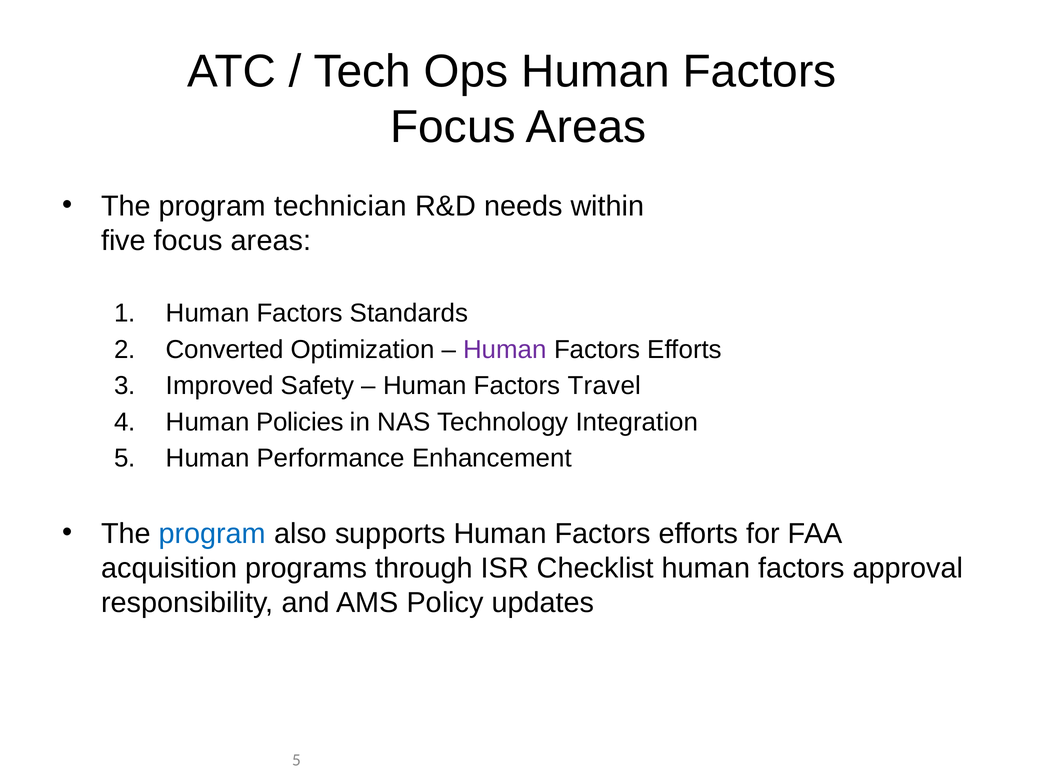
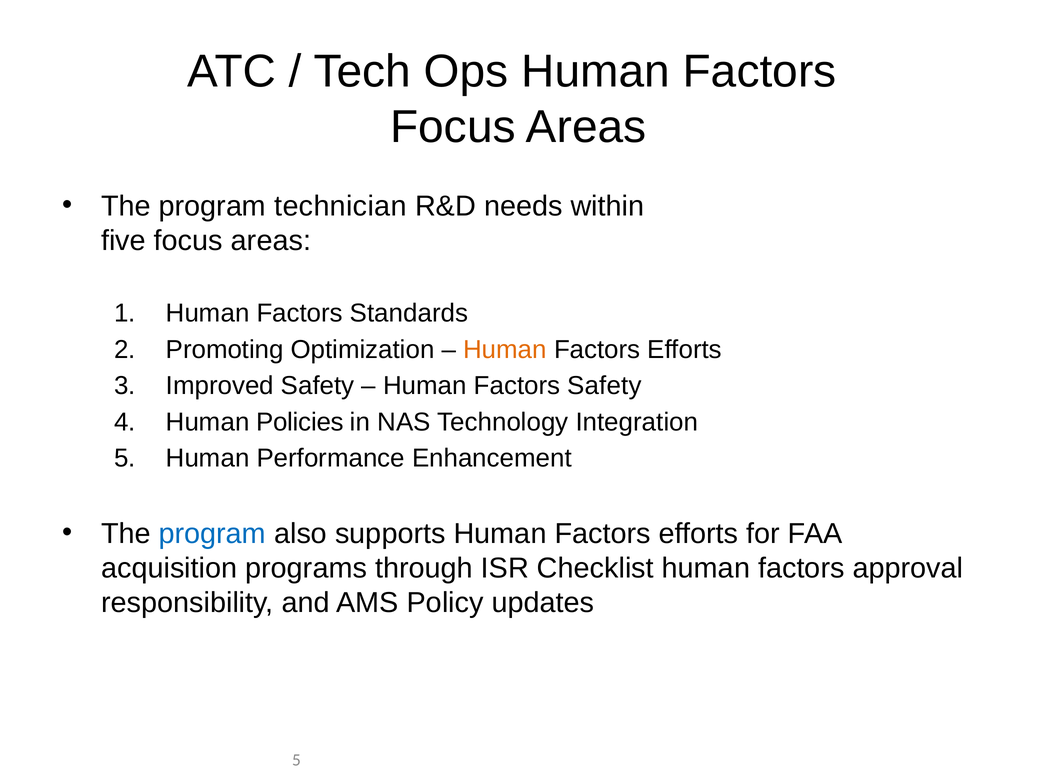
Converted: Converted -> Promoting (225, 349)
Human colour: purple -> orange (505, 349)
Factors Travel: Travel -> Safety (604, 386)
